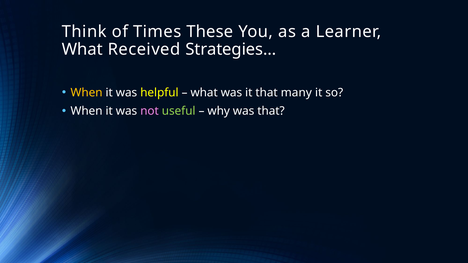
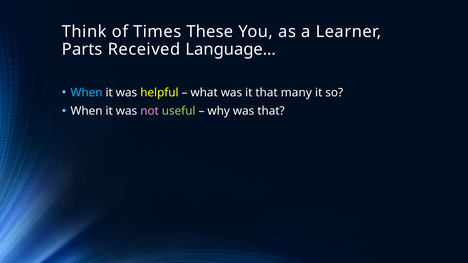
What: What -> Parts (82, 50)
Strategies…: Strategies… -> Language… (231, 50)
When colour: yellow -> light blue (87, 93)
